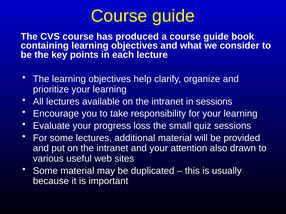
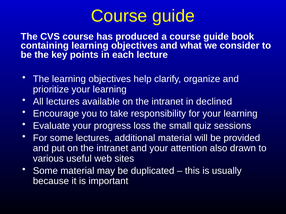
in sessions: sessions -> declined (214, 102)
